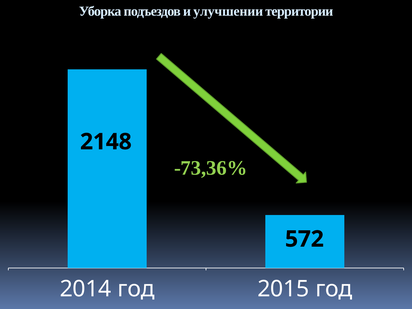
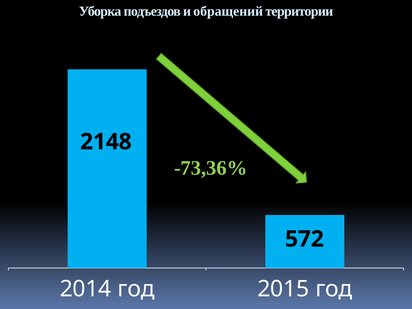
улучшении: улучшении -> обращений (228, 11)
